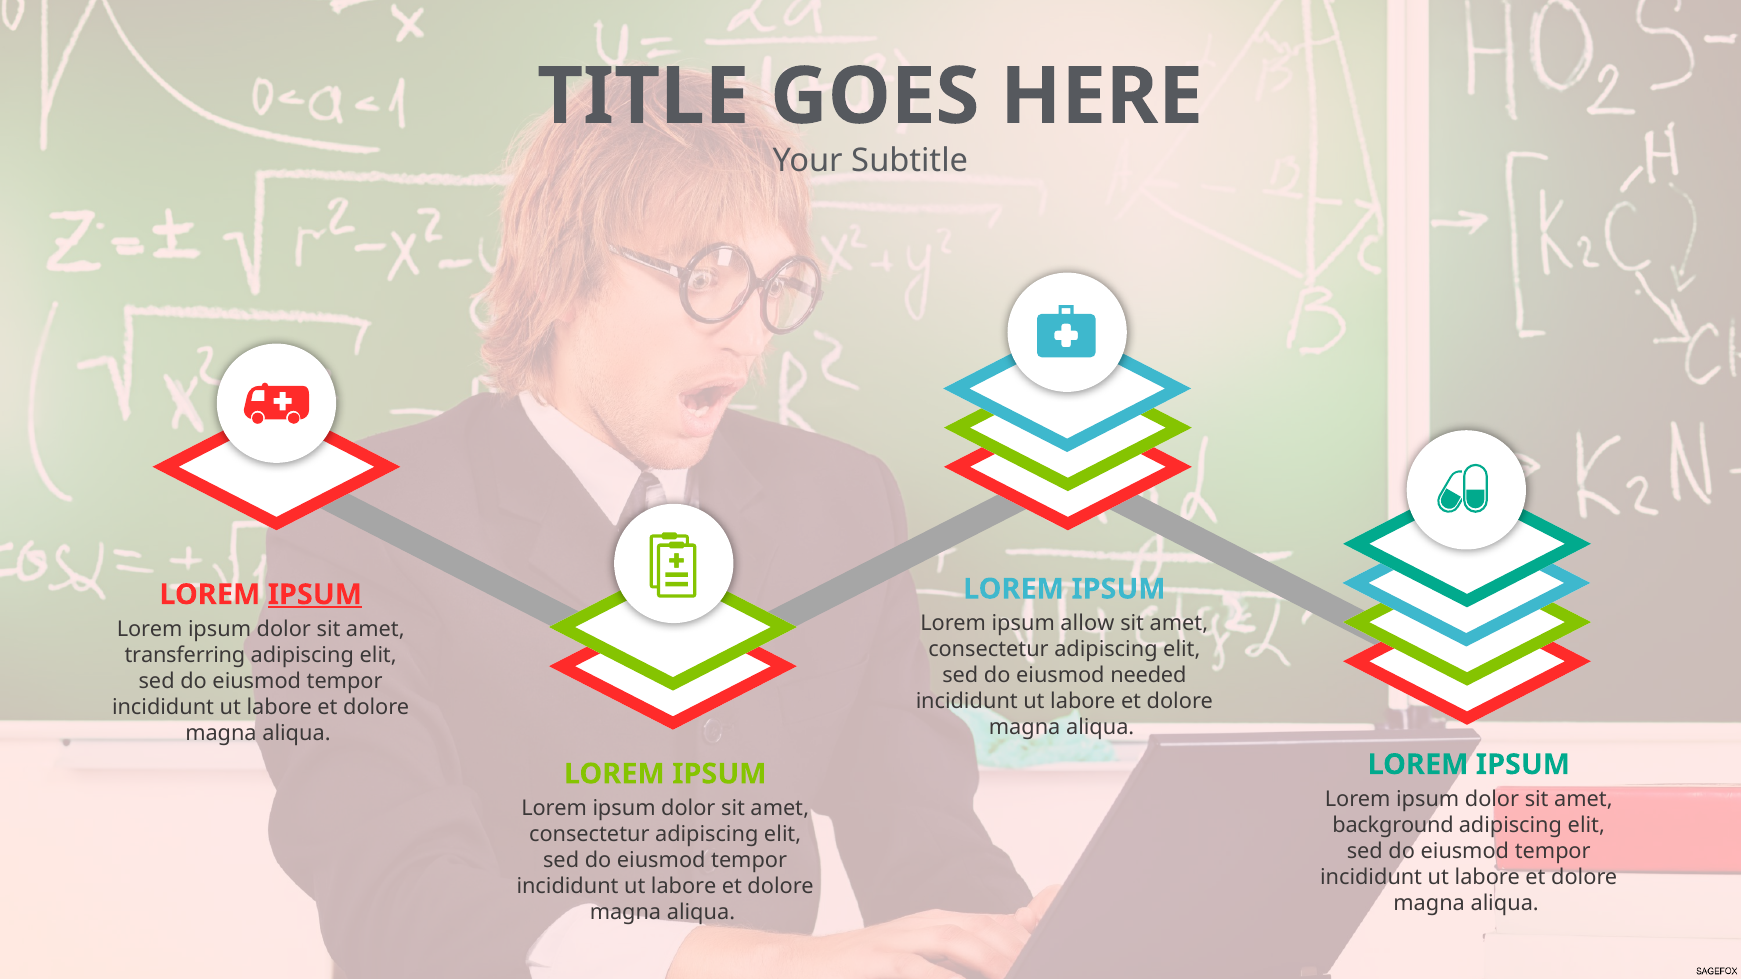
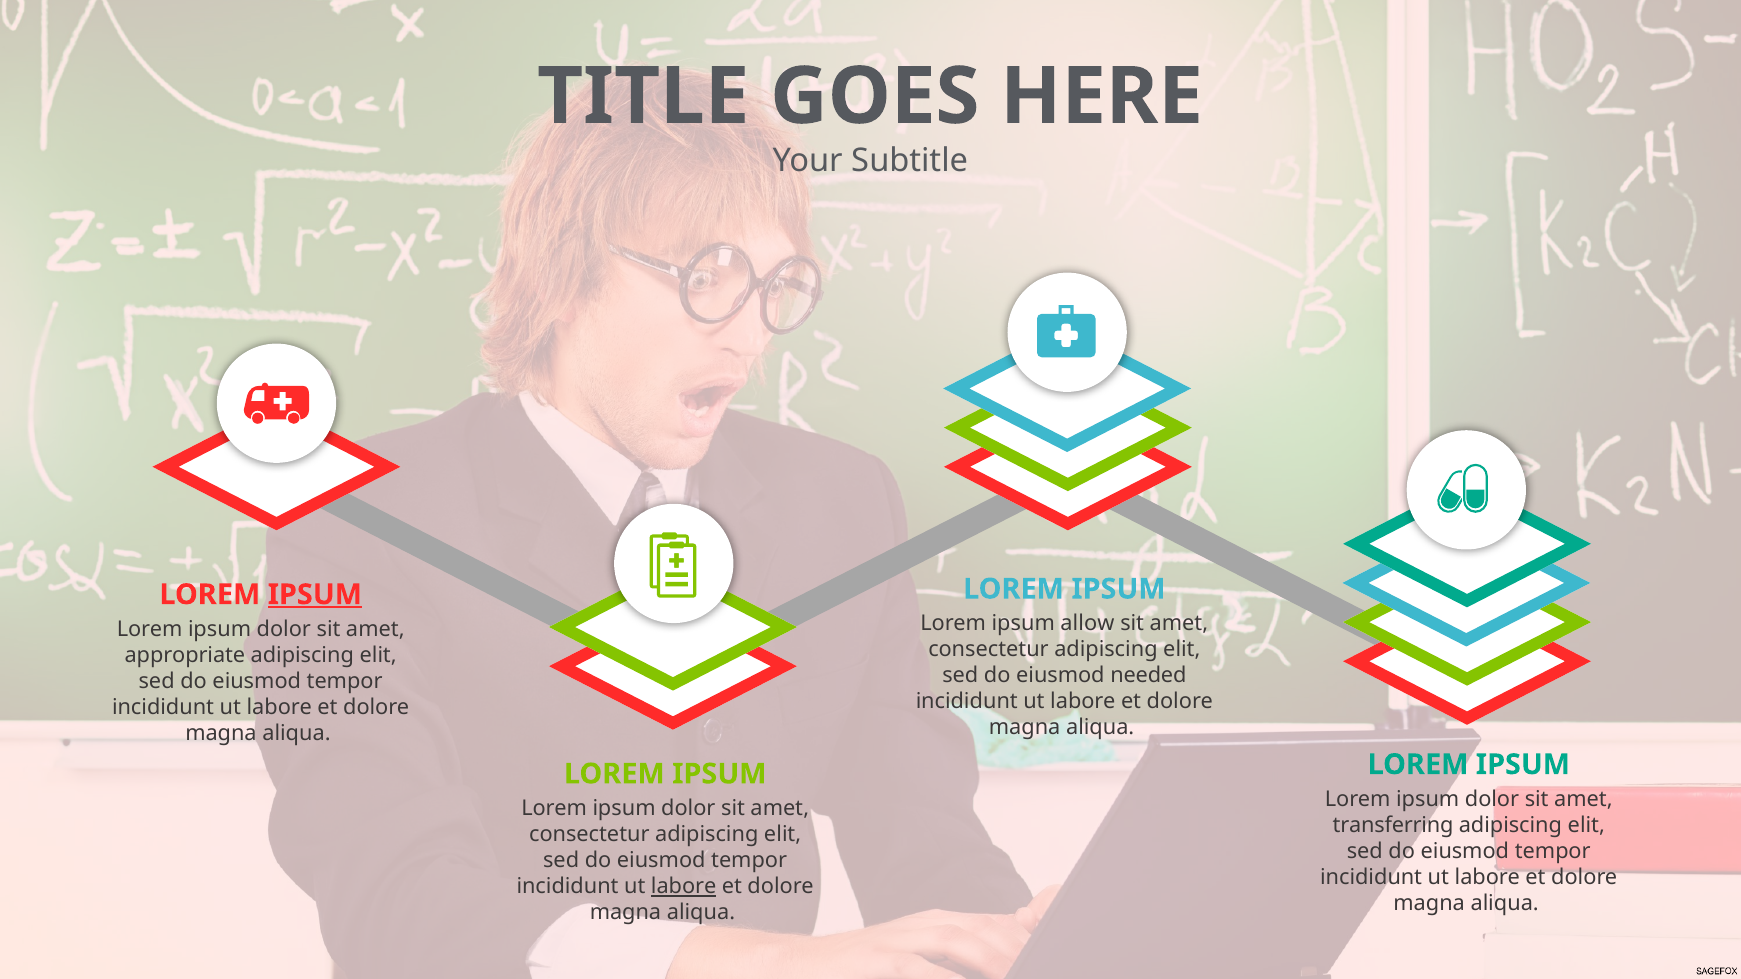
transferring: transferring -> appropriate (185, 655)
background: background -> transferring (1393, 825)
labore underline: none -> present (684, 887)
